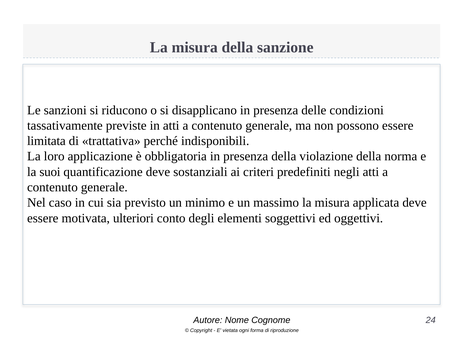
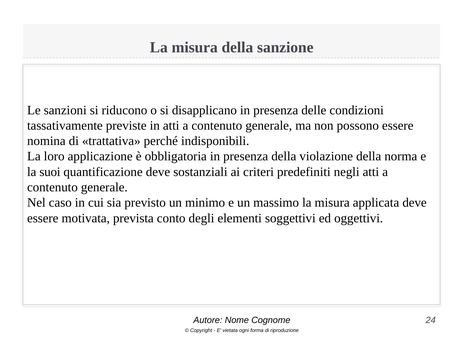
limitata: limitata -> nomina (46, 141)
ulteriori: ulteriori -> prevista (133, 218)
